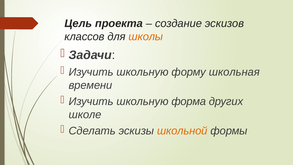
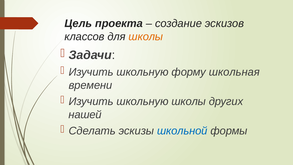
школьную форма: форма -> школы (189, 101)
школе: школе -> нашей (85, 115)
школьной colour: orange -> blue (182, 131)
